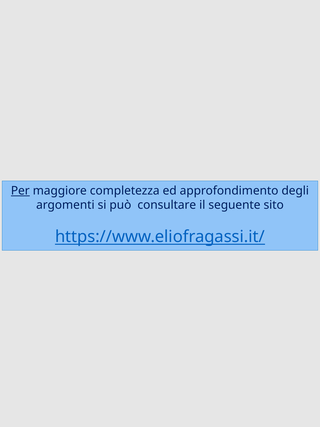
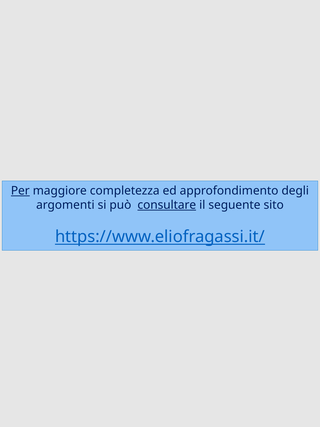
consultare underline: none -> present (167, 205)
